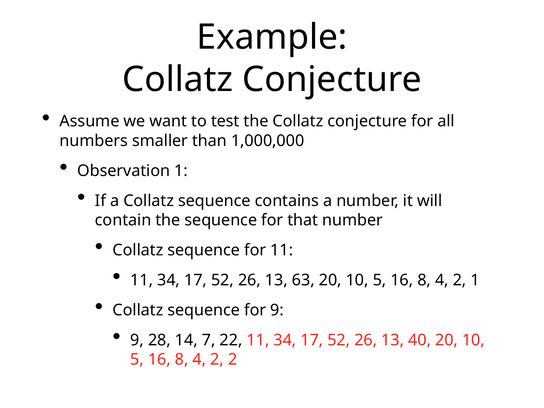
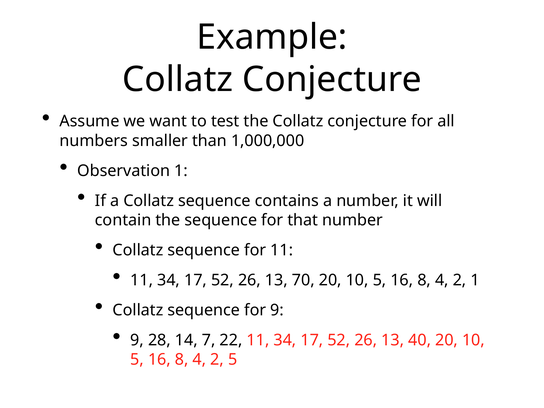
63: 63 -> 70 (303, 280)
2 2: 2 -> 5 (233, 359)
